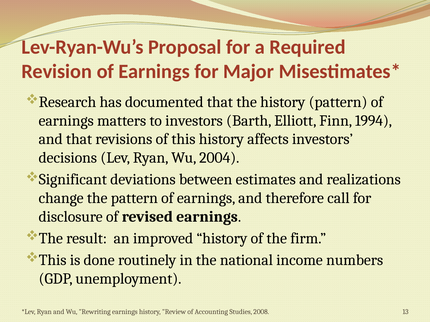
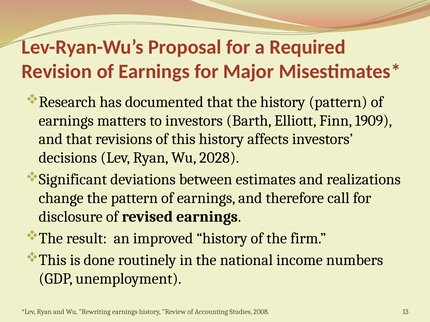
1994: 1994 -> 1909 (374, 121)
2004: 2004 -> 2028 (219, 158)
